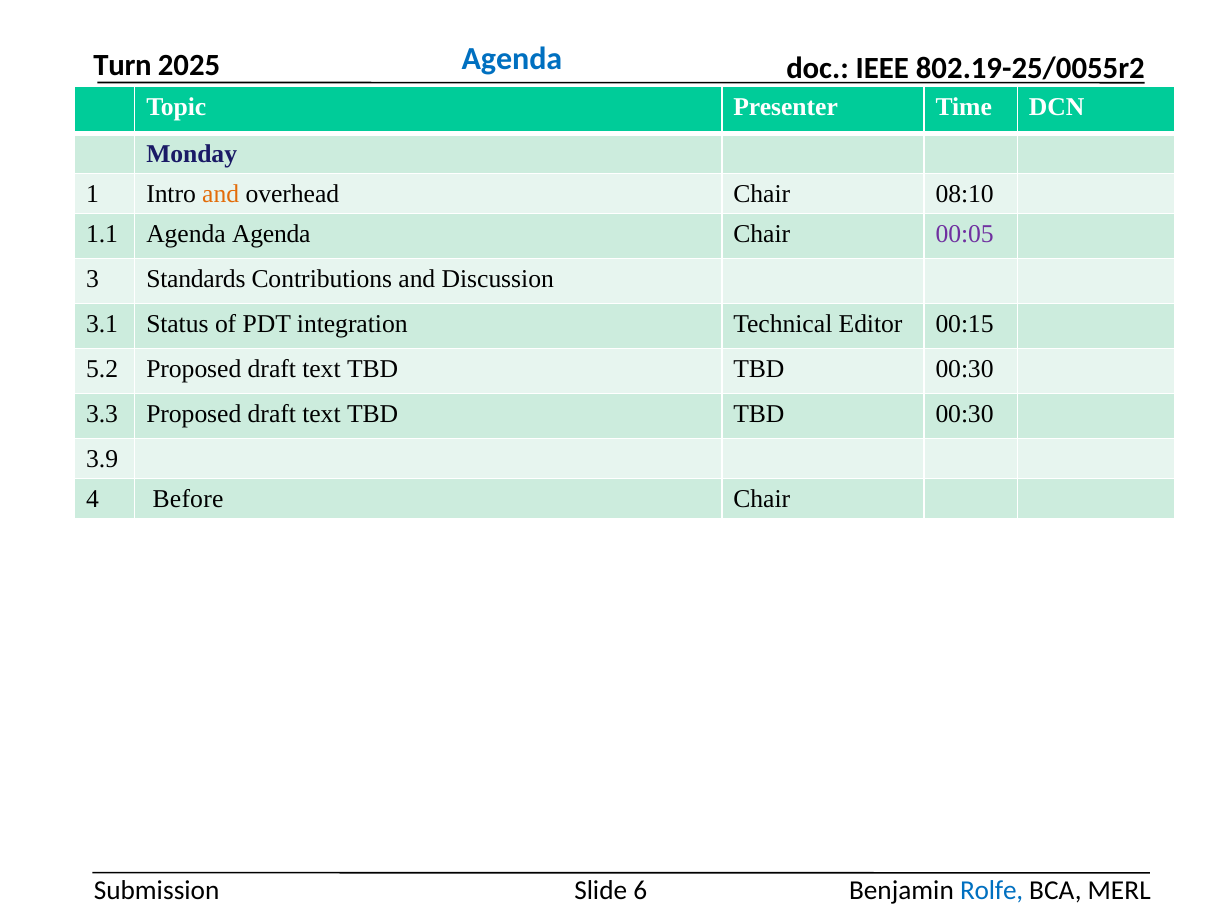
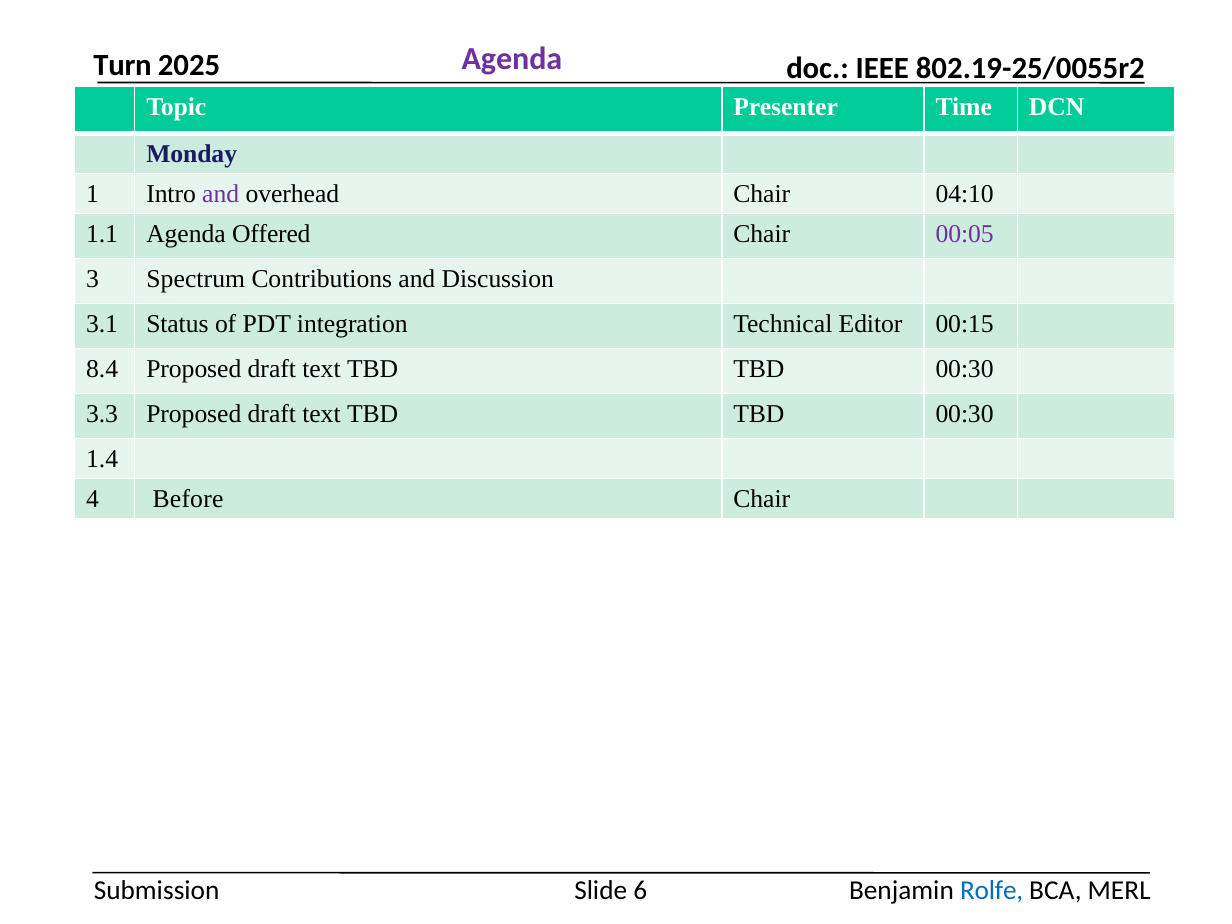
Agenda colour: blue -> purple (512, 59)
and colour: orange -> purple (221, 194)
08:10: 08:10 -> 04:10 (965, 194)
Agenda Agenda: Agenda -> Offered (271, 234)
Standards: Standards -> Spectrum (196, 279)
5.2: 5.2 -> 8.4 (102, 369)
3.9: 3.9 -> 1.4 (102, 459)
